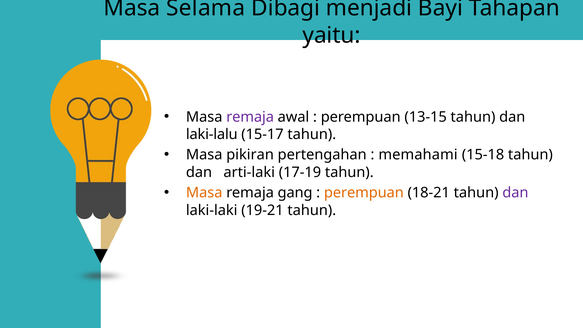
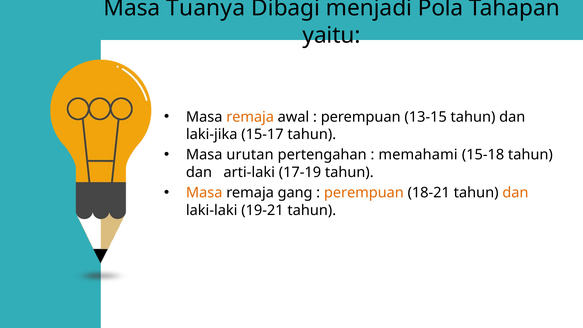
Selama: Selama -> Tuanya (206, 8)
Bayi: Bayi -> Pola (441, 8)
remaja colour: purple -> orange (250, 117)
laki-lalu: laki-lalu -> laki-jika (212, 134)
pikiran: pikiran -> urutan (250, 155)
dan colour: purple -> orange (515, 193)
